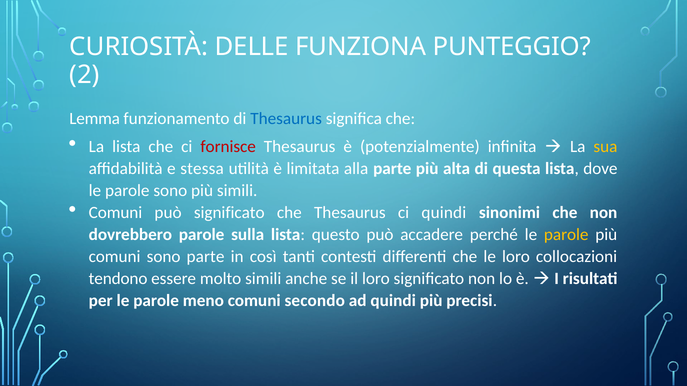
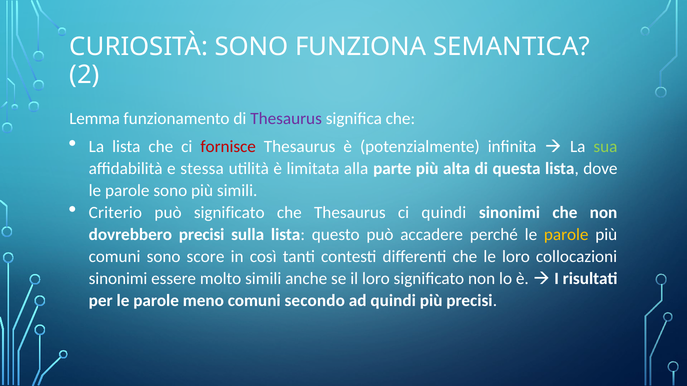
CURIOSITÀ DELLE: DELLE -> SONO (252, 47)
PUNTEGGIO: PUNTEGGIO -> SEMANTICA (512, 47)
Thesaurus colour: blue -> purple (286, 119)
sua colour: yellow -> light green (605, 147)
Comuni: Comuni -> Criterio (115, 213)
dovrebbero parole: parole -> precisi (202, 235)
sono parte: parte -> score (206, 257)
tendono: tendono -> sinonimi (118, 279)
